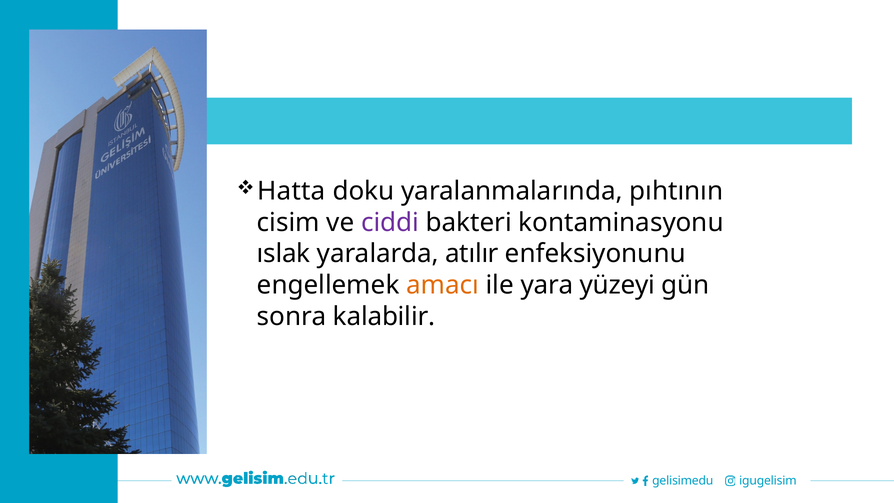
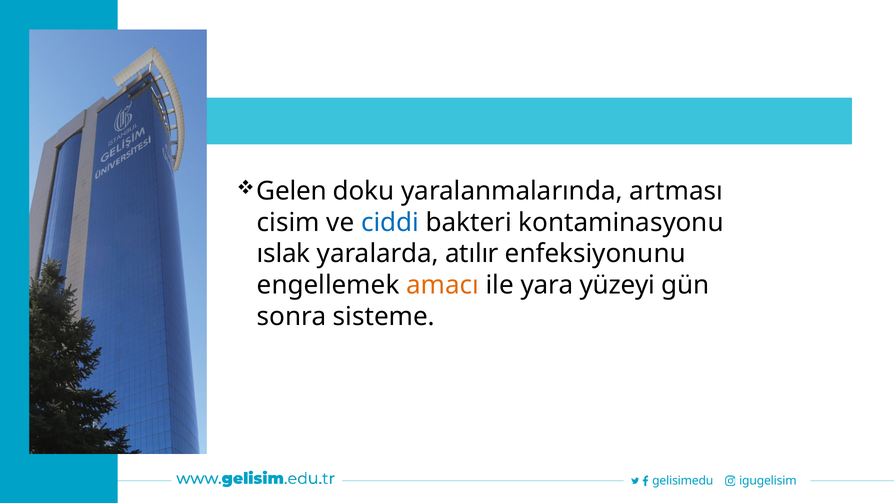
Hatta: Hatta -> Gelen (292, 191)
pıhtının: pıhtının -> artması (676, 191)
ciddi colour: purple -> blue (390, 222)
kalabilir: kalabilir -> sisteme (384, 316)
